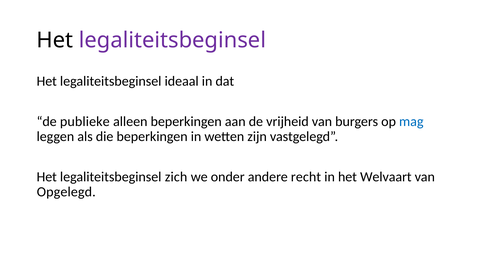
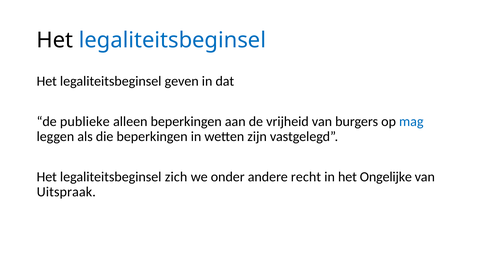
legaliteitsbeginsel colour: purple -> blue (172, 40)
ideaal: ideaal -> geven (182, 81)
Welvaart: Welvaart -> Ongelijke (386, 177)
Opgelegd: Opgelegd -> Uitspraak (66, 192)
